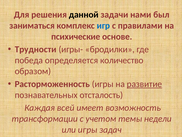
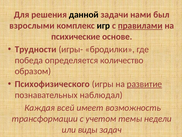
заниматься: заниматься -> взрослыми (32, 26)
игр colour: blue -> black (103, 26)
правилами underline: none -> present (140, 26)
Расторможенность: Расторможенность -> Психофизического (52, 84)
отсталость: отсталость -> наблюдал (101, 95)
или игры: игры -> виды (88, 129)
